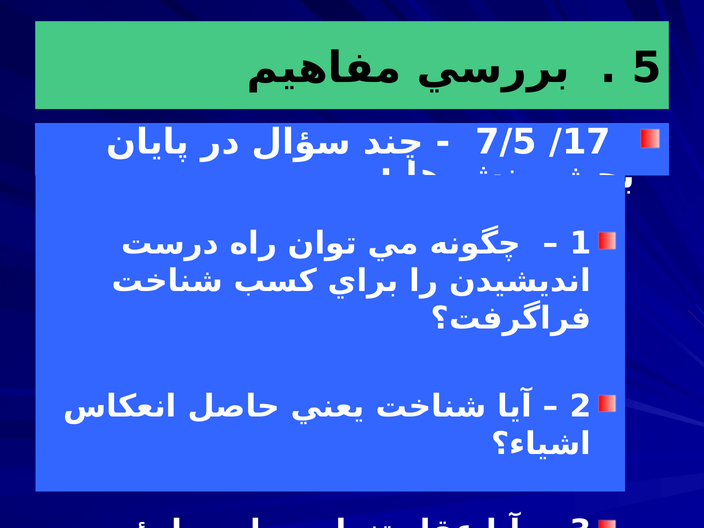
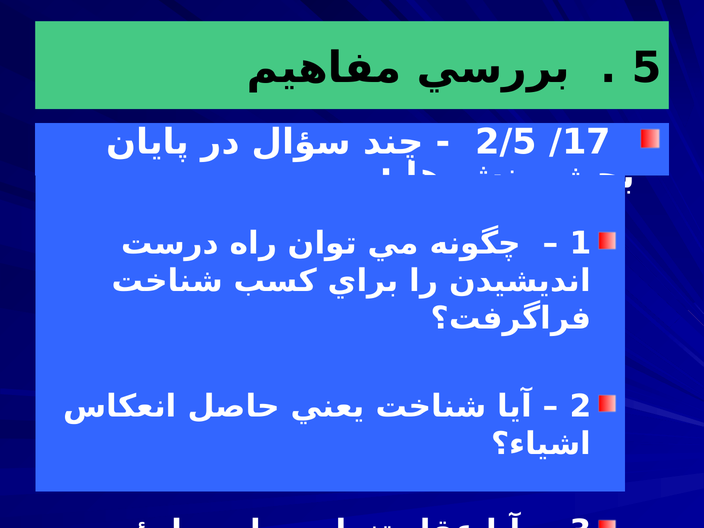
7/5: 7/5 -> 2/5 (506, 142)
